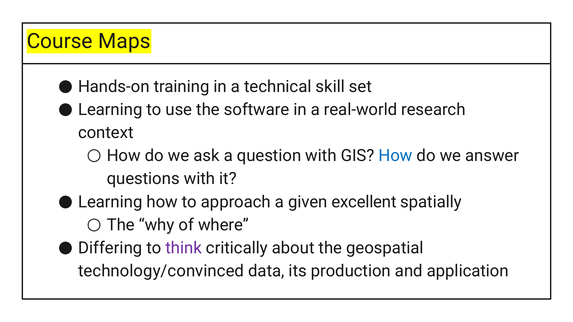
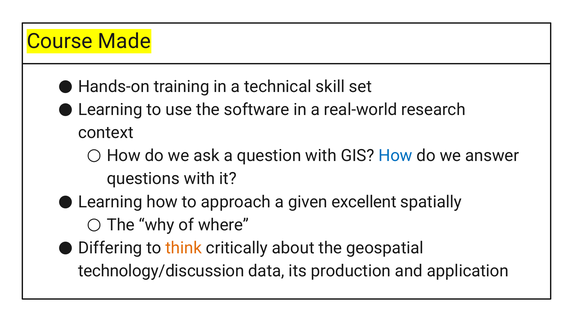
Maps: Maps -> Made (124, 41)
think colour: purple -> orange (184, 248)
technology/convinced: technology/convinced -> technology/discussion (161, 271)
